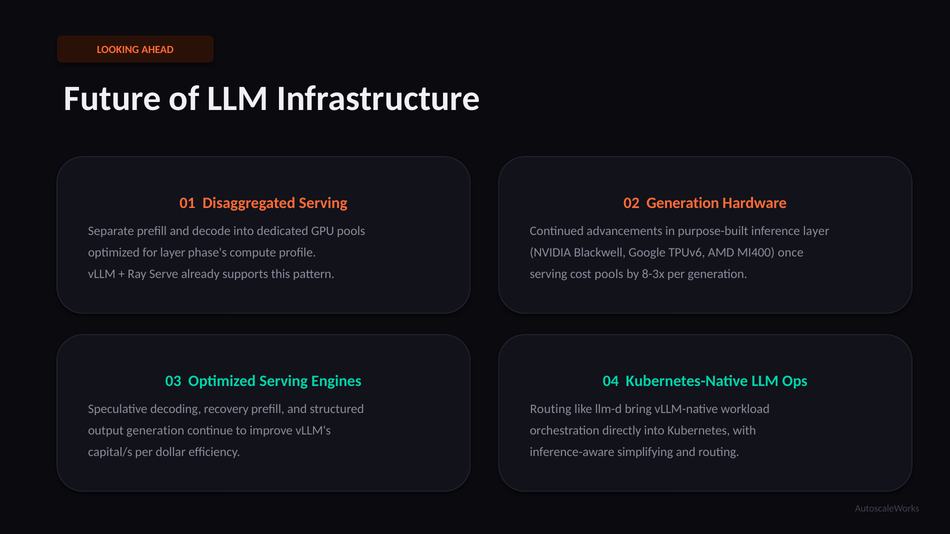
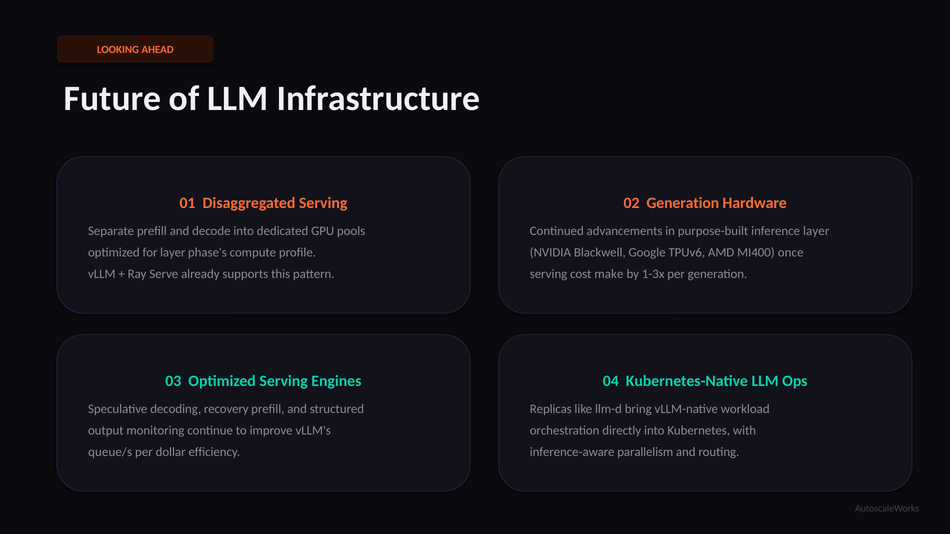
cost pools: pools -> make (609, 274)
8-3x: 8-3x -> 1-3x (653, 274)
Routing: Routing -> Replicas (551, 409)
output generation: generation -> monitoring (155, 431)
capital/s: capital/s -> queue/s (110, 452)
simplifying: simplifying -> parallelism (645, 452)
